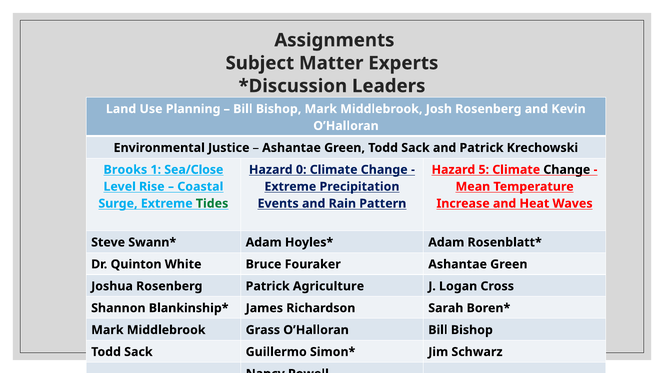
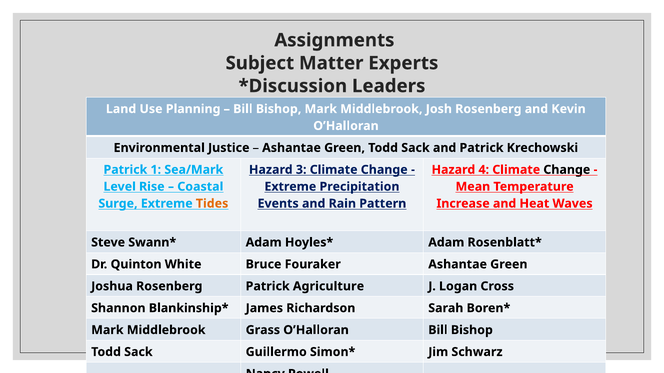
Brooks: Brooks -> Patrick (125, 170)
Sea/Close: Sea/Close -> Sea/Mark (194, 170)
0: 0 -> 3 (301, 170)
5: 5 -> 4 (484, 170)
Tides colour: green -> orange (212, 204)
